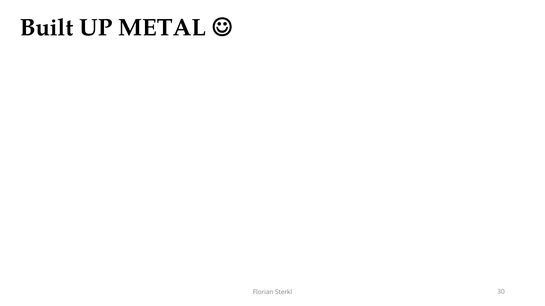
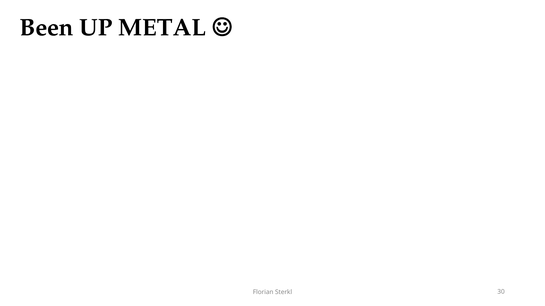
Built: Built -> Been (47, 28)
